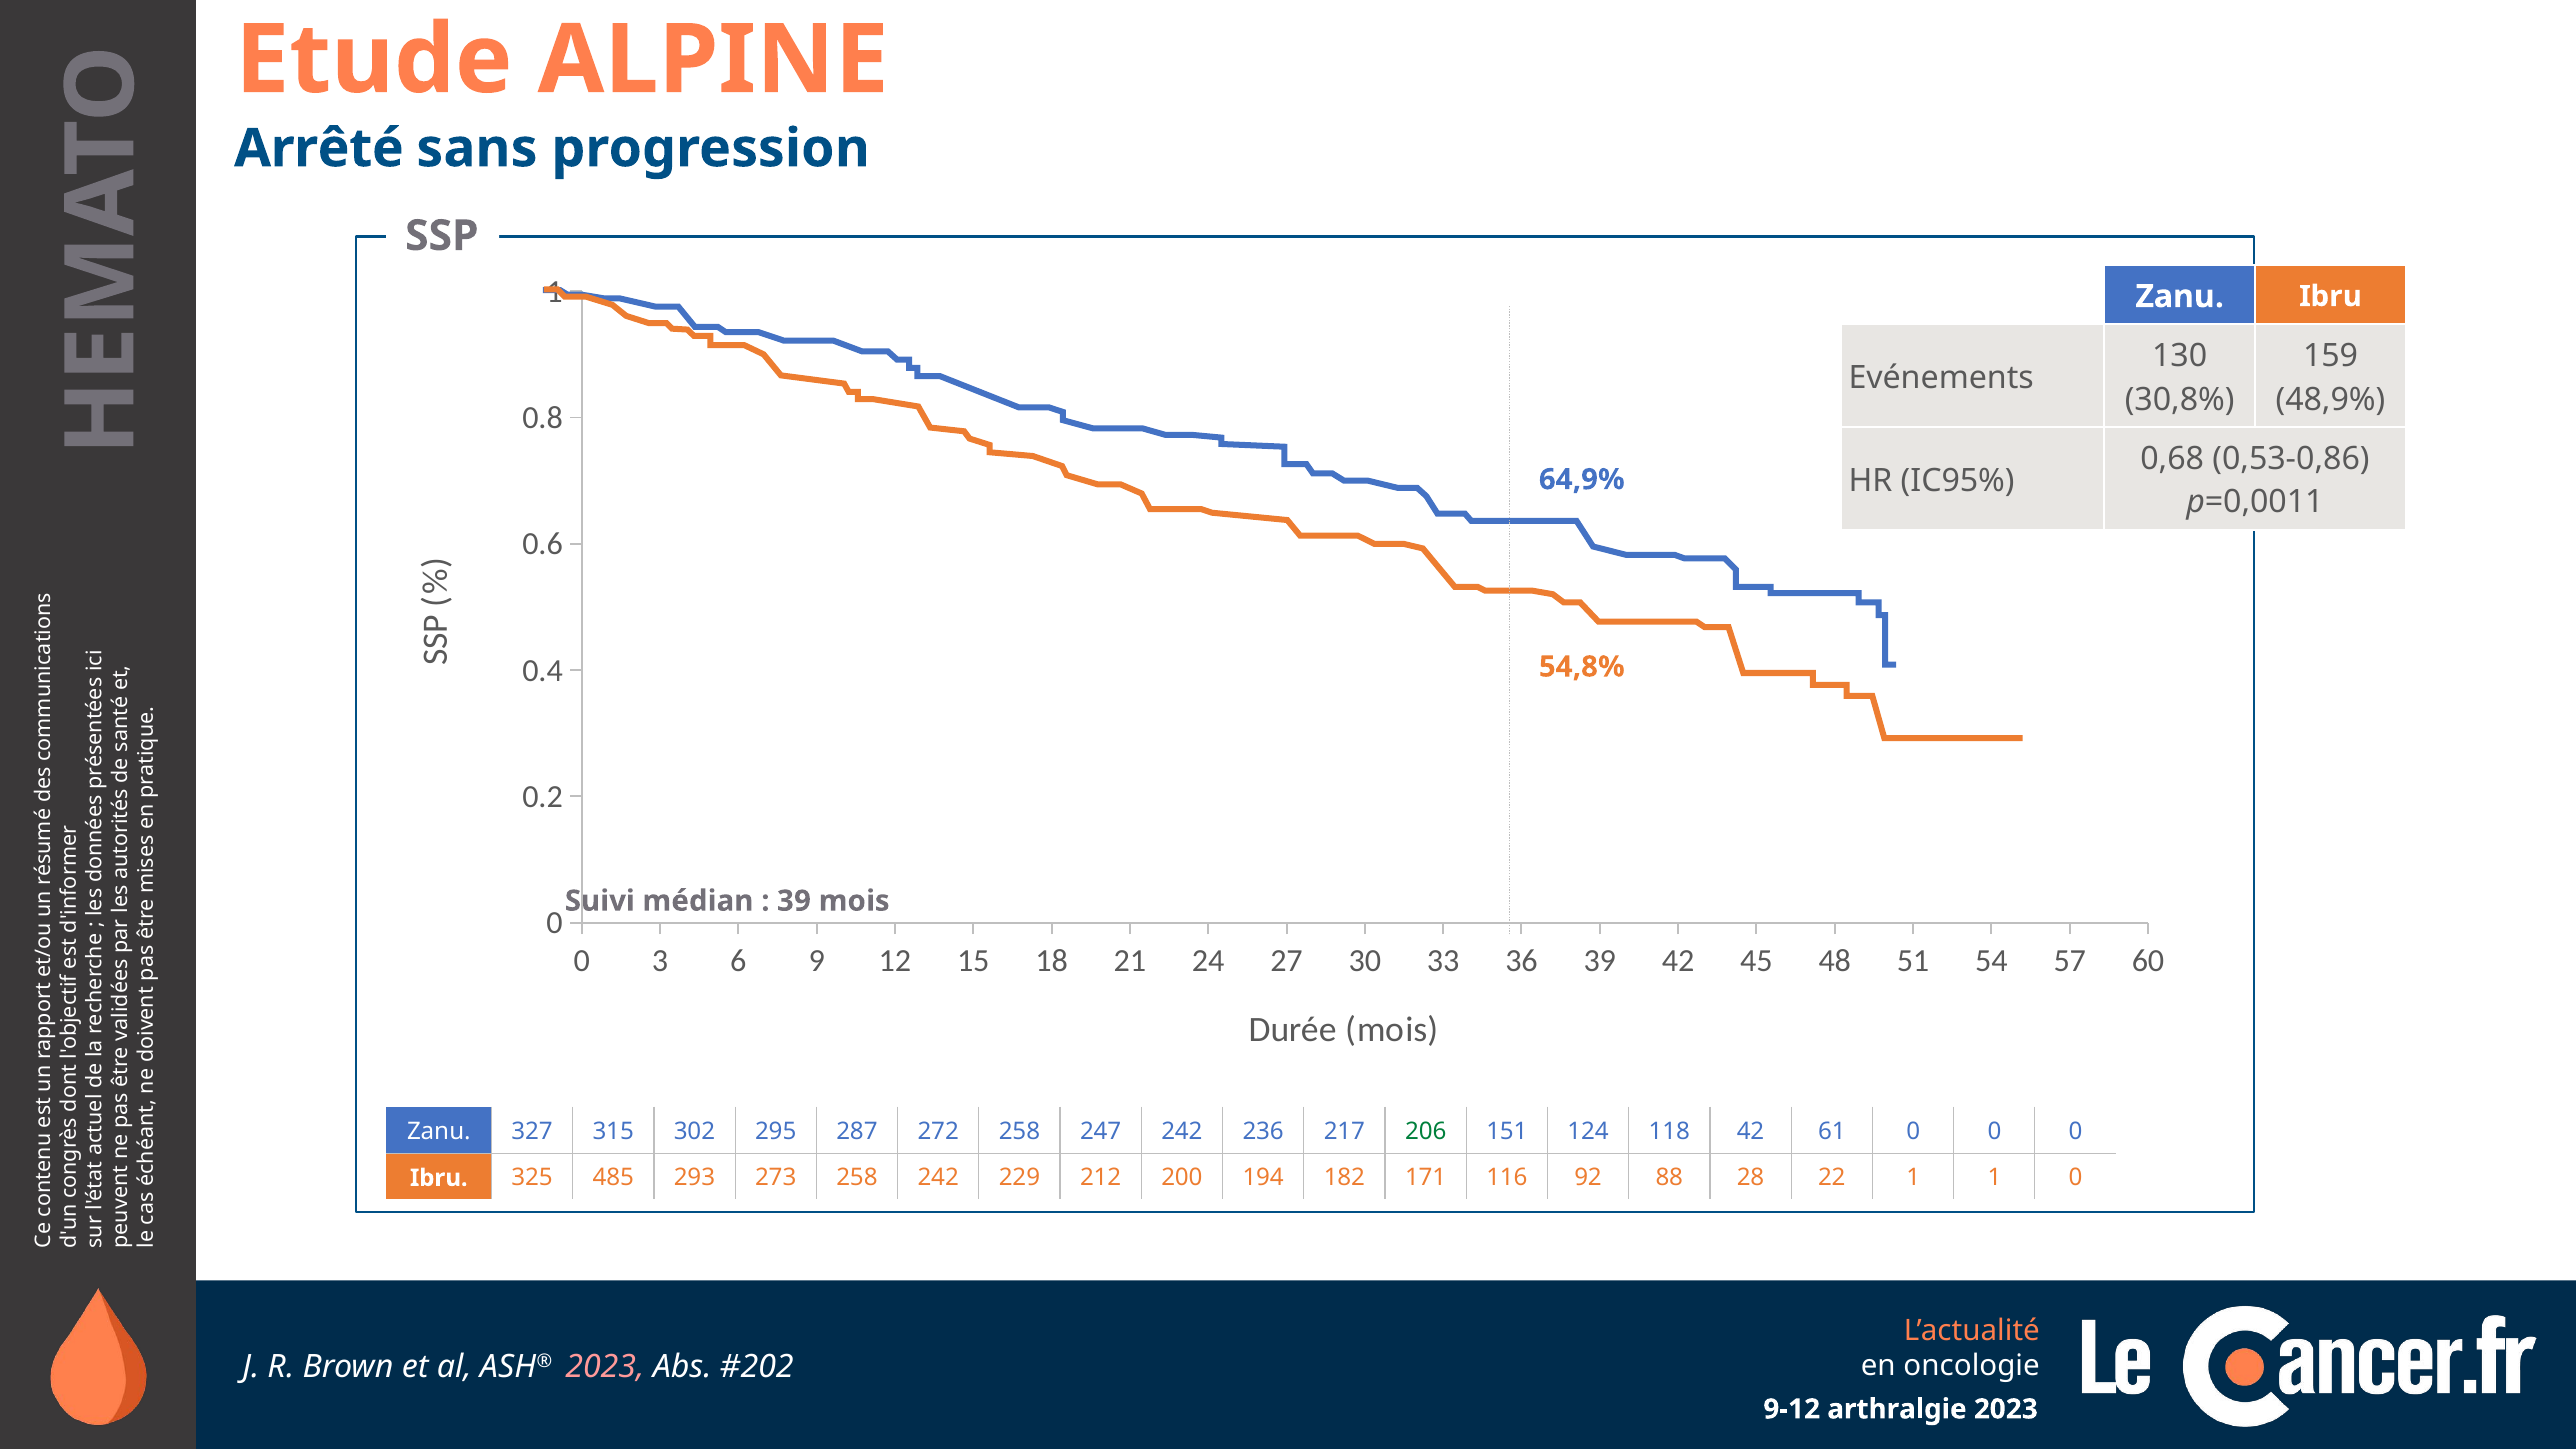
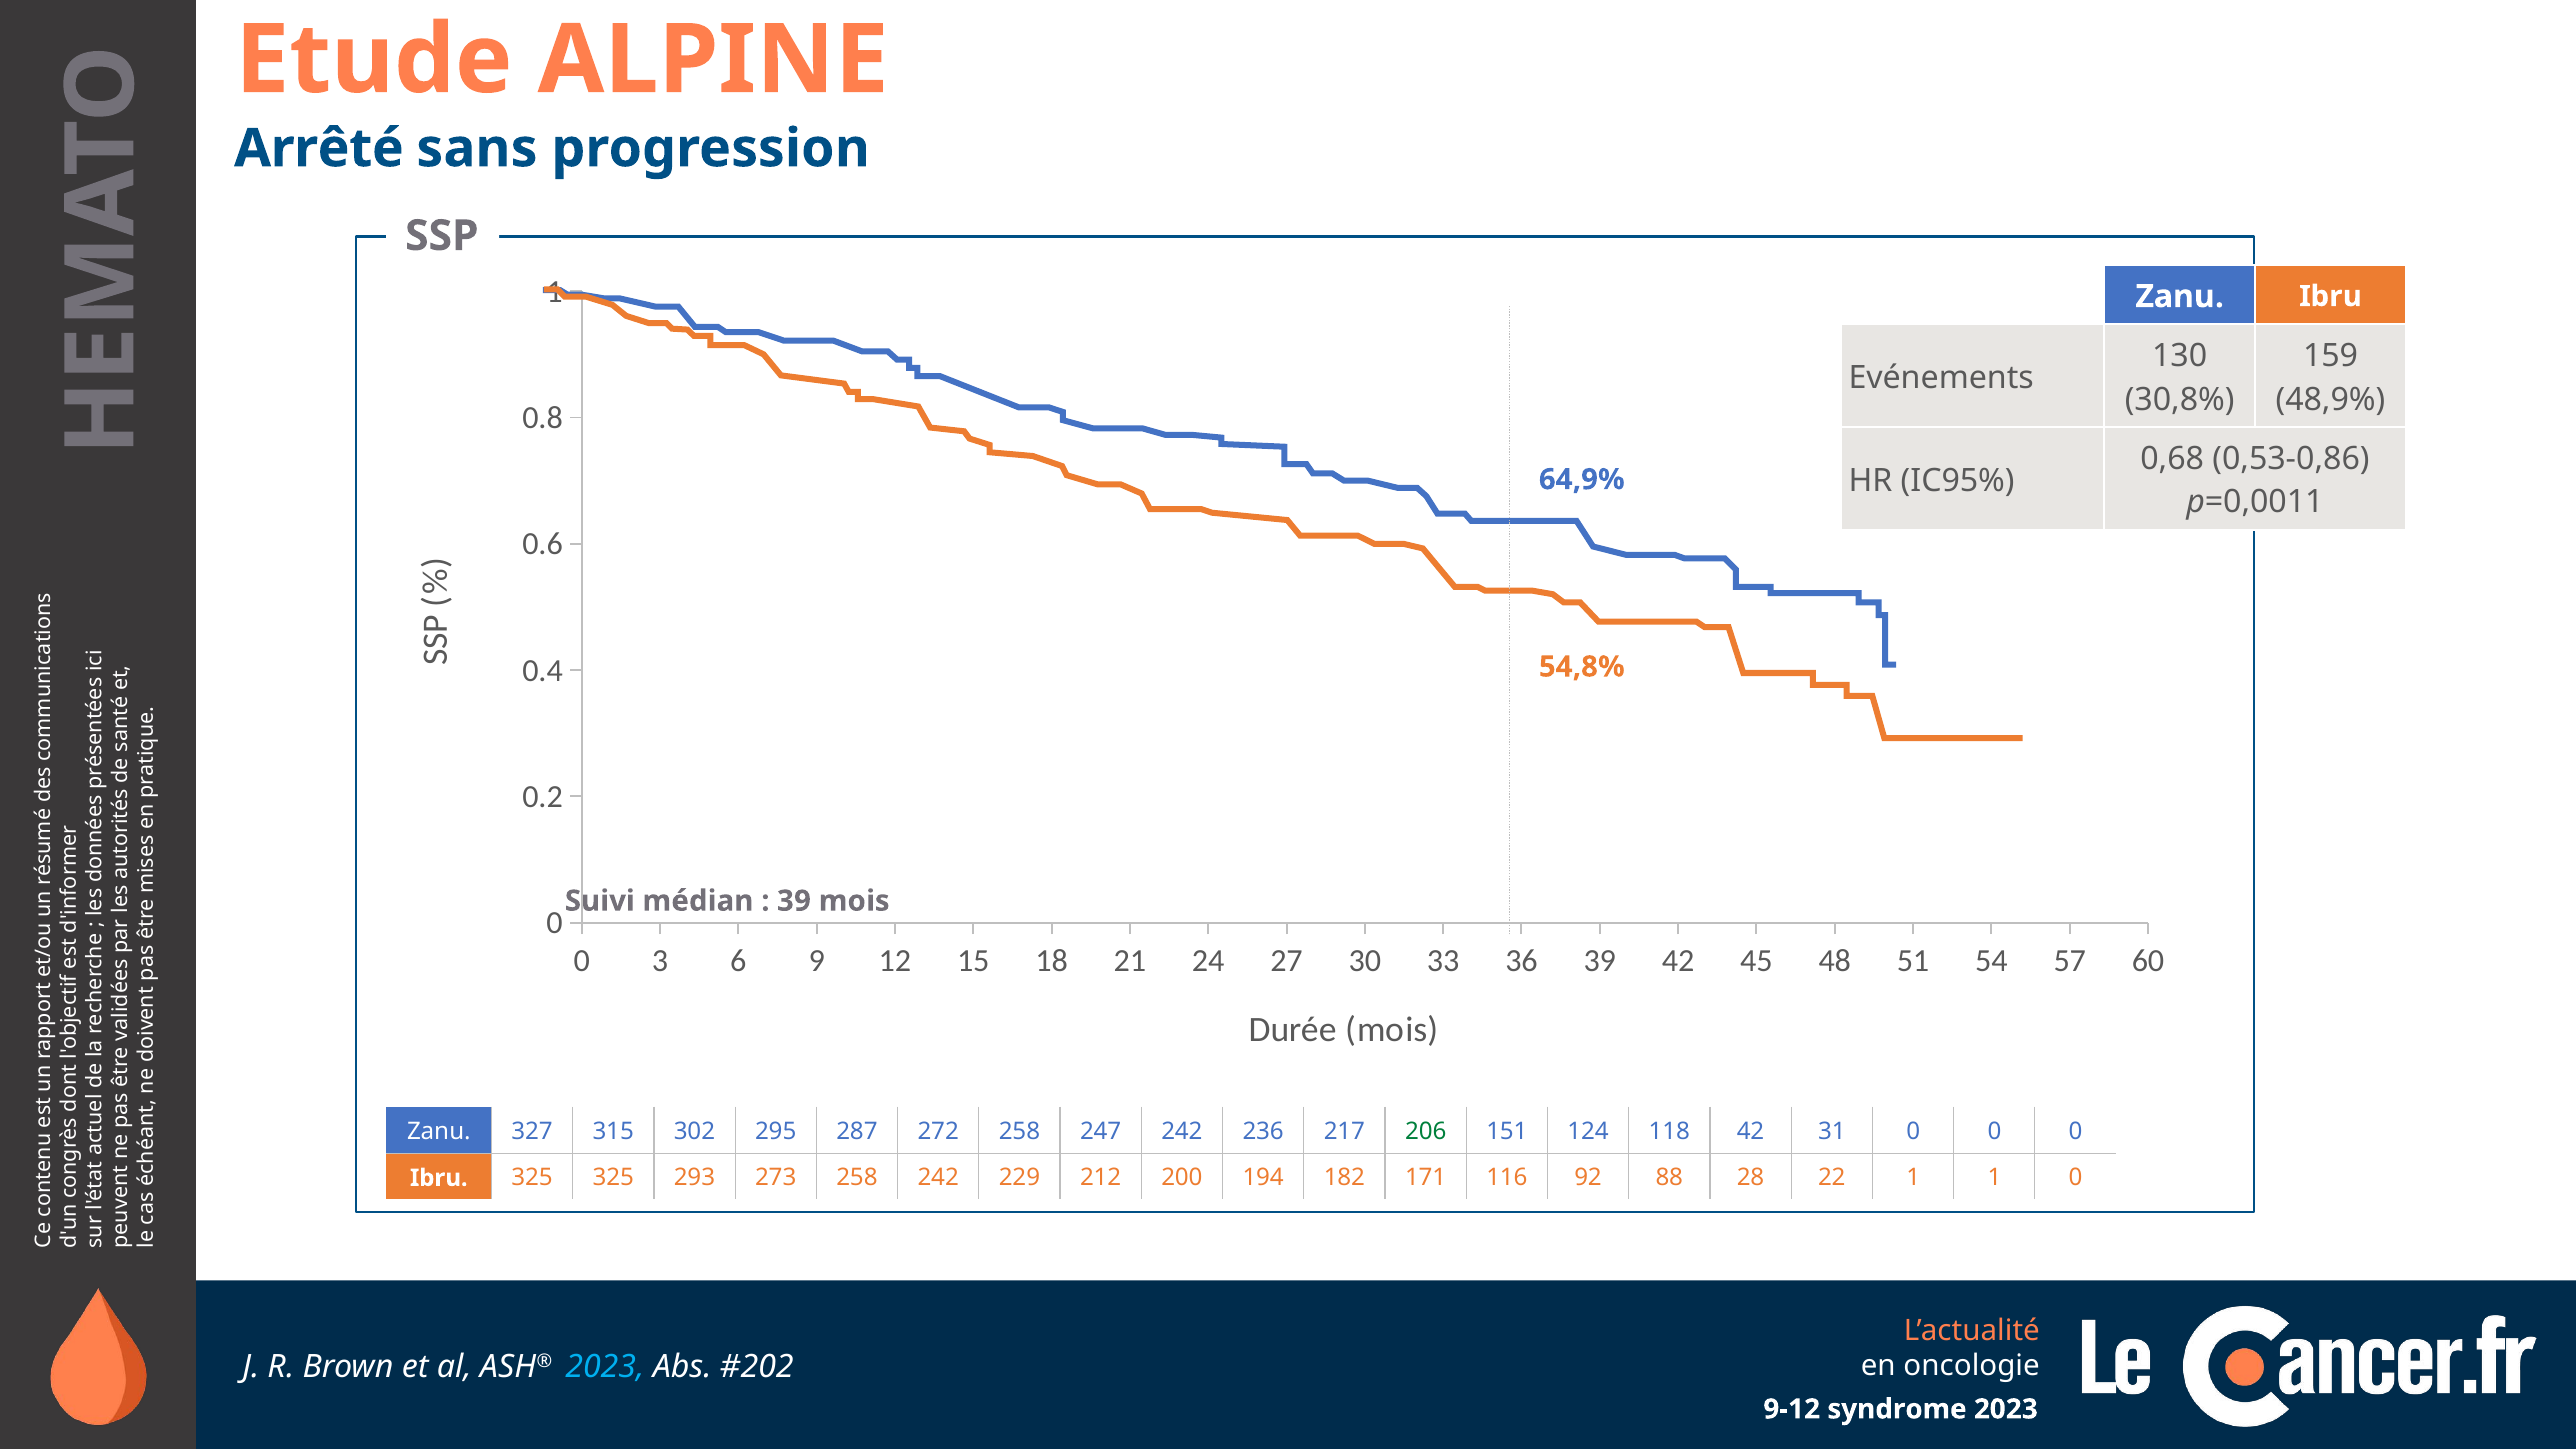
61: 61 -> 31 (1832, 1131)
325 485: 485 -> 325 (613, 1178)
2023 colour: pink -> light blue (605, 1367)
arthralgie: arthralgie -> syndrome (1897, 1409)
